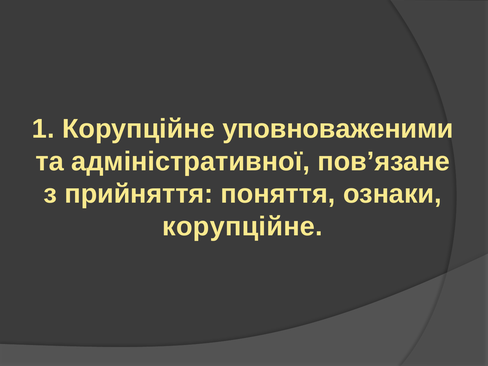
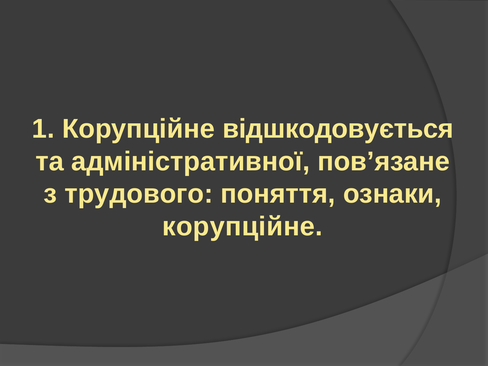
уповноваженими: уповноваженими -> відшкодовується (338, 129)
прийняття: прийняття -> трудового (139, 194)
